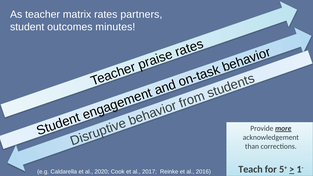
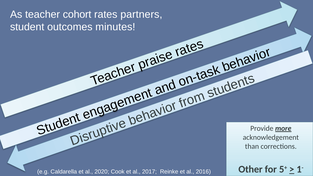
matrix: matrix -> cohort (77, 14)
Teach: Teach -> Other (251, 169)
